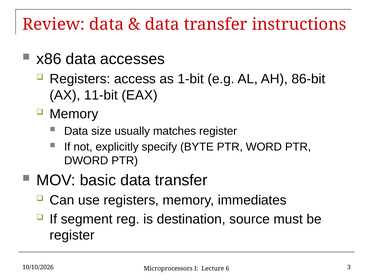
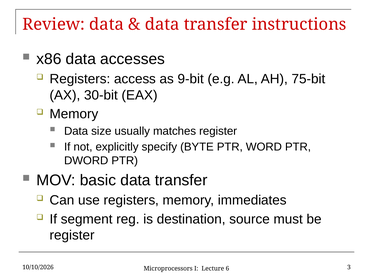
1-bit: 1-bit -> 9-bit (191, 79)
86-bit: 86-bit -> 75-bit (308, 79)
11-bit: 11-bit -> 30-bit (101, 95)
